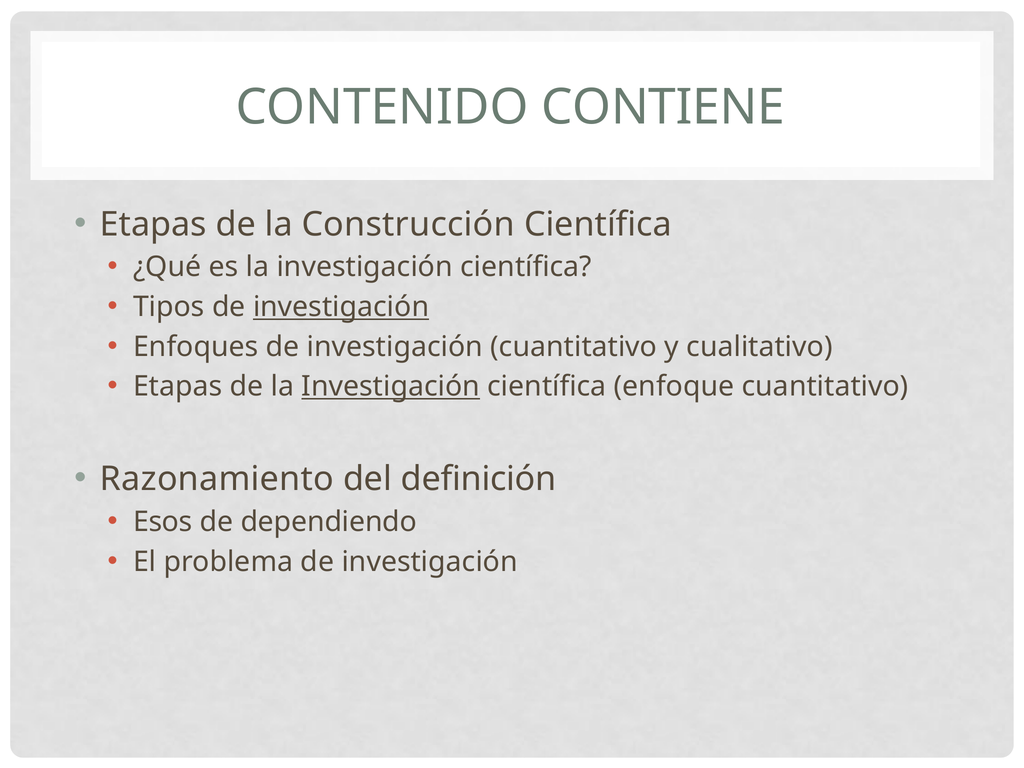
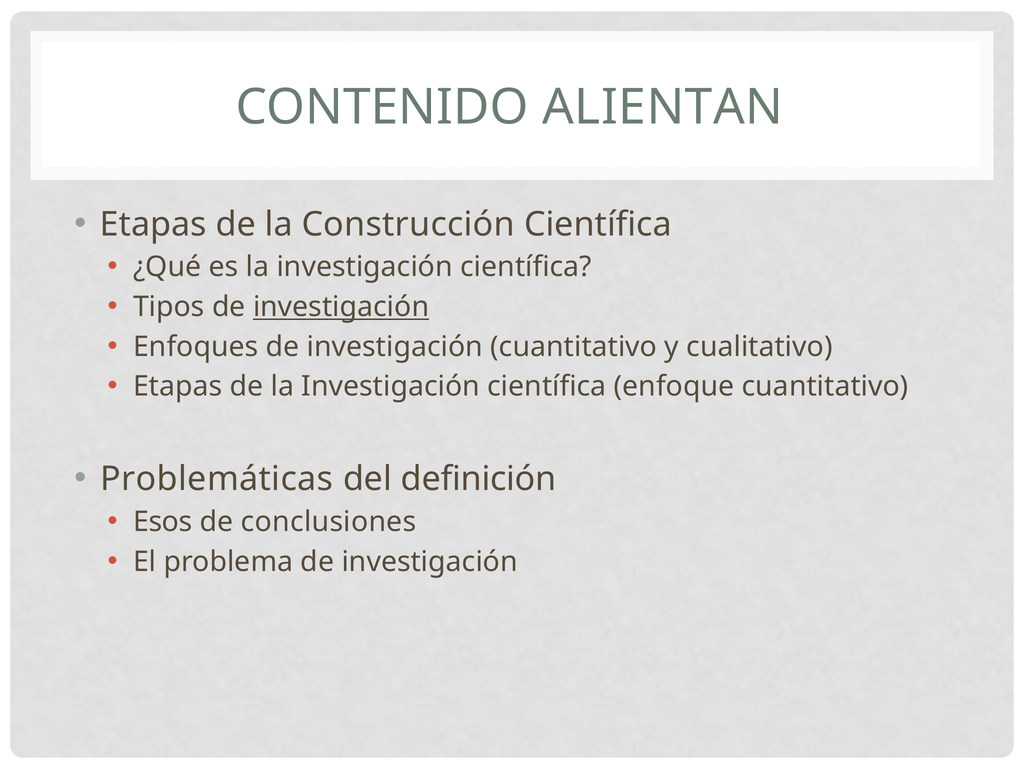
CONTIENE: CONTIENE -> ALIENTAN (663, 107)
Investigación underline: present -> none (391, 387)
Razonamiento: Razonamiento -> Problemáticas (217, 479)
dependiendo: dependiendo -> conclusiones (329, 522)
